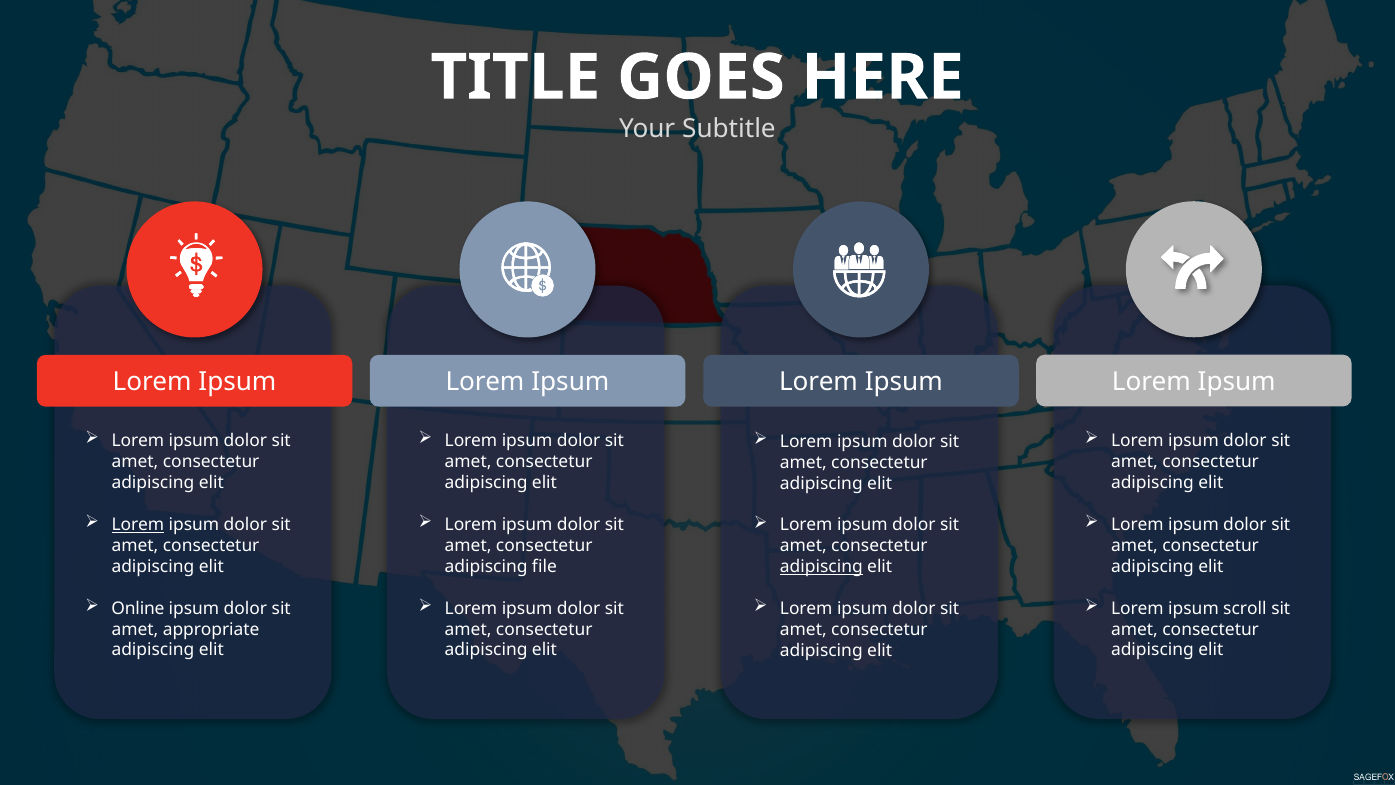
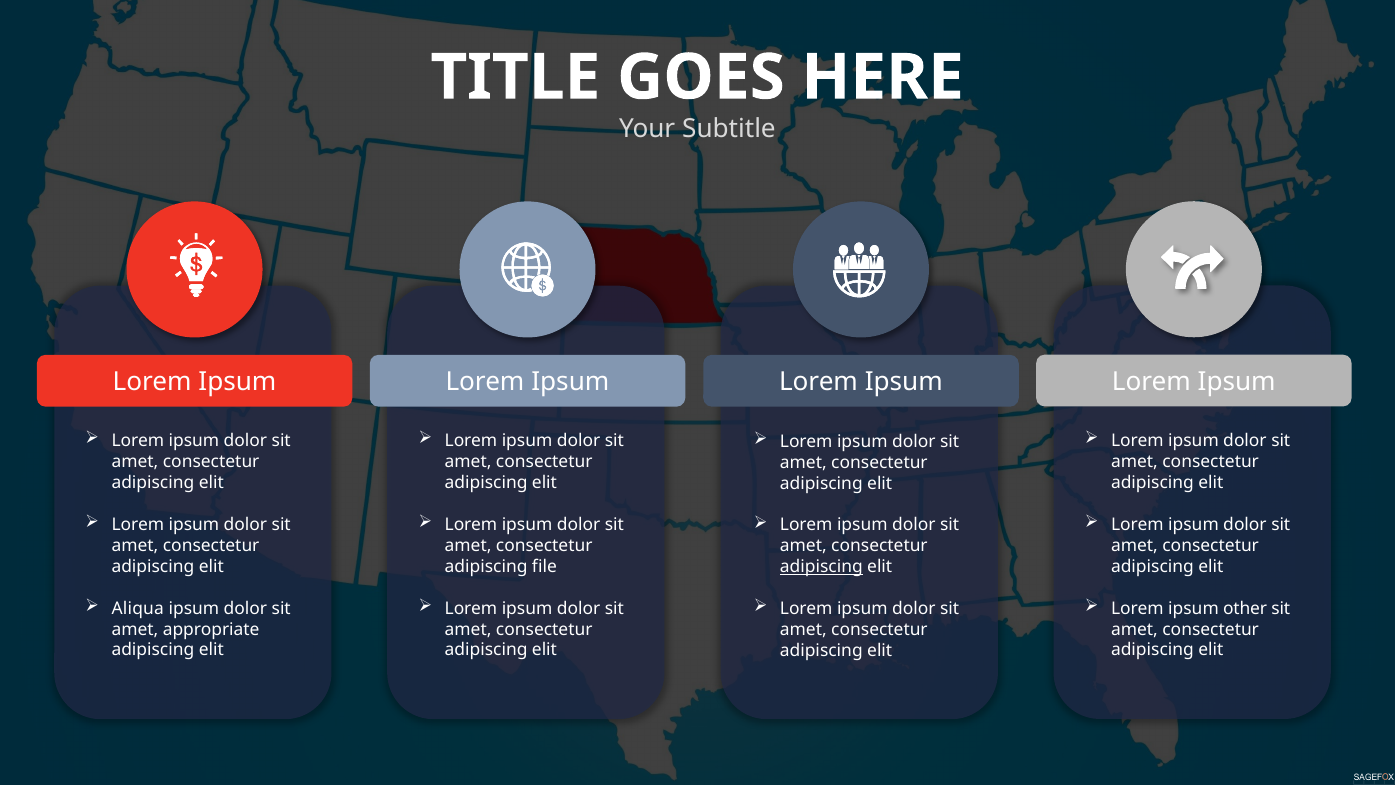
Lorem underline: present -> none (138, 524)
Online: Online -> Aliqua (138, 608)
scroll: scroll -> other (1245, 608)
